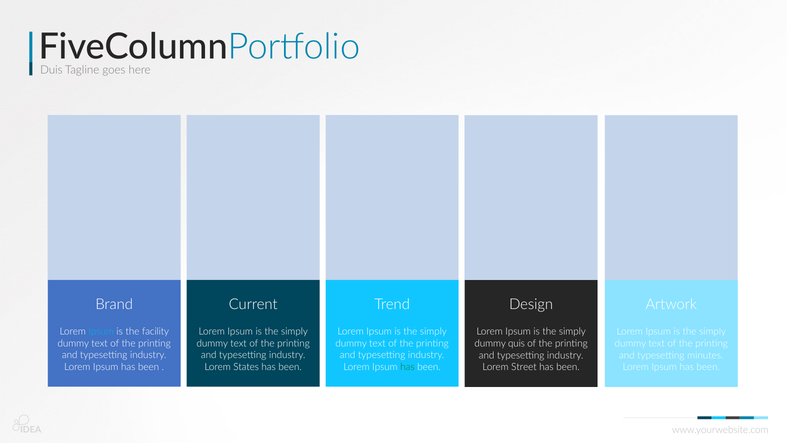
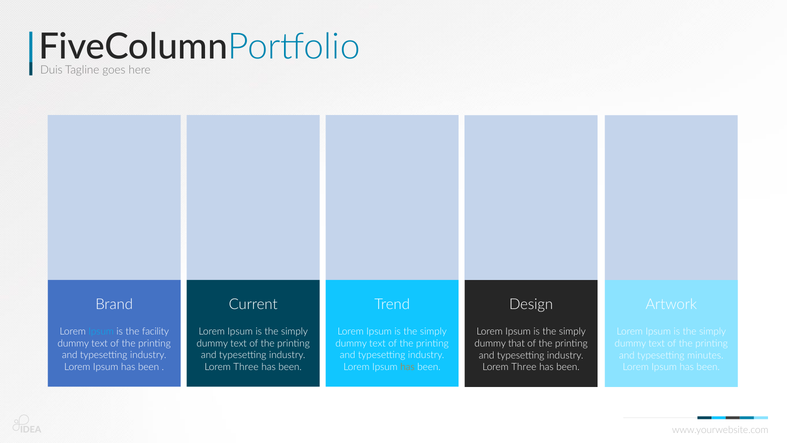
quis: quis -> that (516, 343)
States: States -> Three (246, 367)
has colour: green -> orange (407, 367)
Street: Street -> Three (524, 367)
